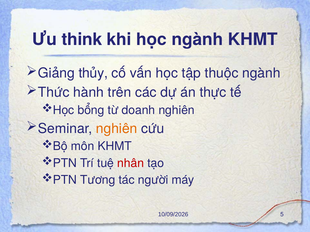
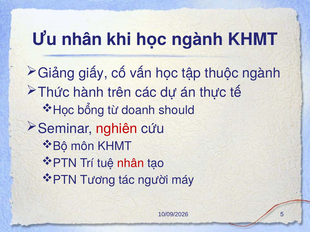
Ưu think: think -> nhân (82, 40)
thủy: thủy -> giấy (93, 73)
doanh nghiên: nghiên -> should (177, 110)
nghiên colour: orange -> red (117, 129)
